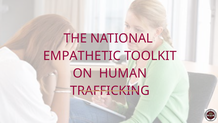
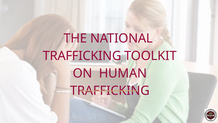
EMPATHETIC: EMPATHETIC -> TRAFFICKING (82, 56)
